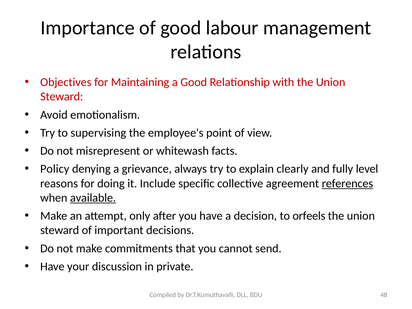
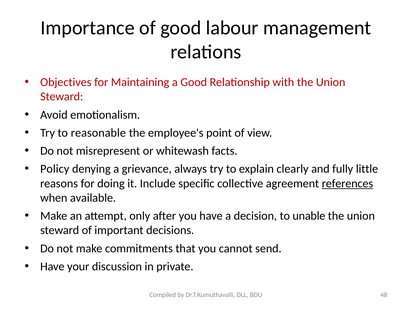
supervising: supervising -> reasonable (98, 133)
level: level -> little (367, 169)
available underline: present -> none (93, 198)
orfeels: orfeels -> unable (309, 216)
